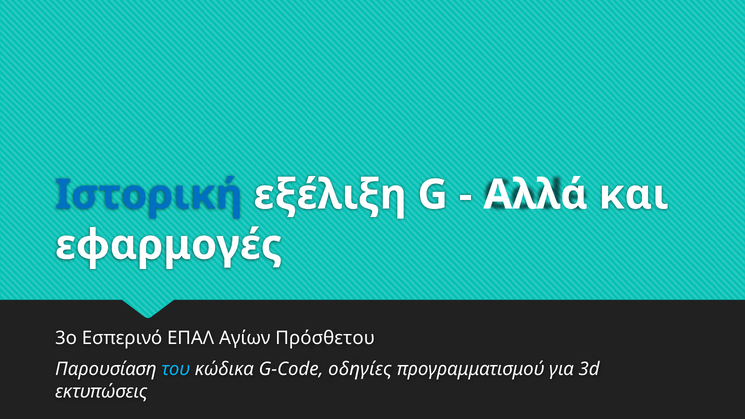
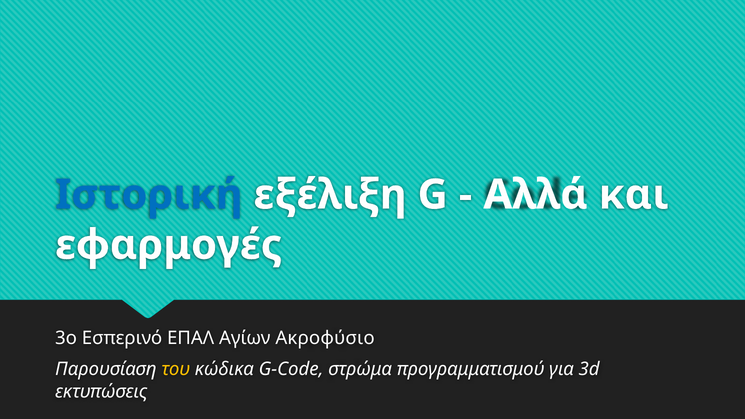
Πρόσθετου: Πρόσθετου -> Ακροφύσιο (325, 338)
του colour: light blue -> yellow (176, 369)
οδηγίες: οδηγίες -> στρώμα (360, 369)
